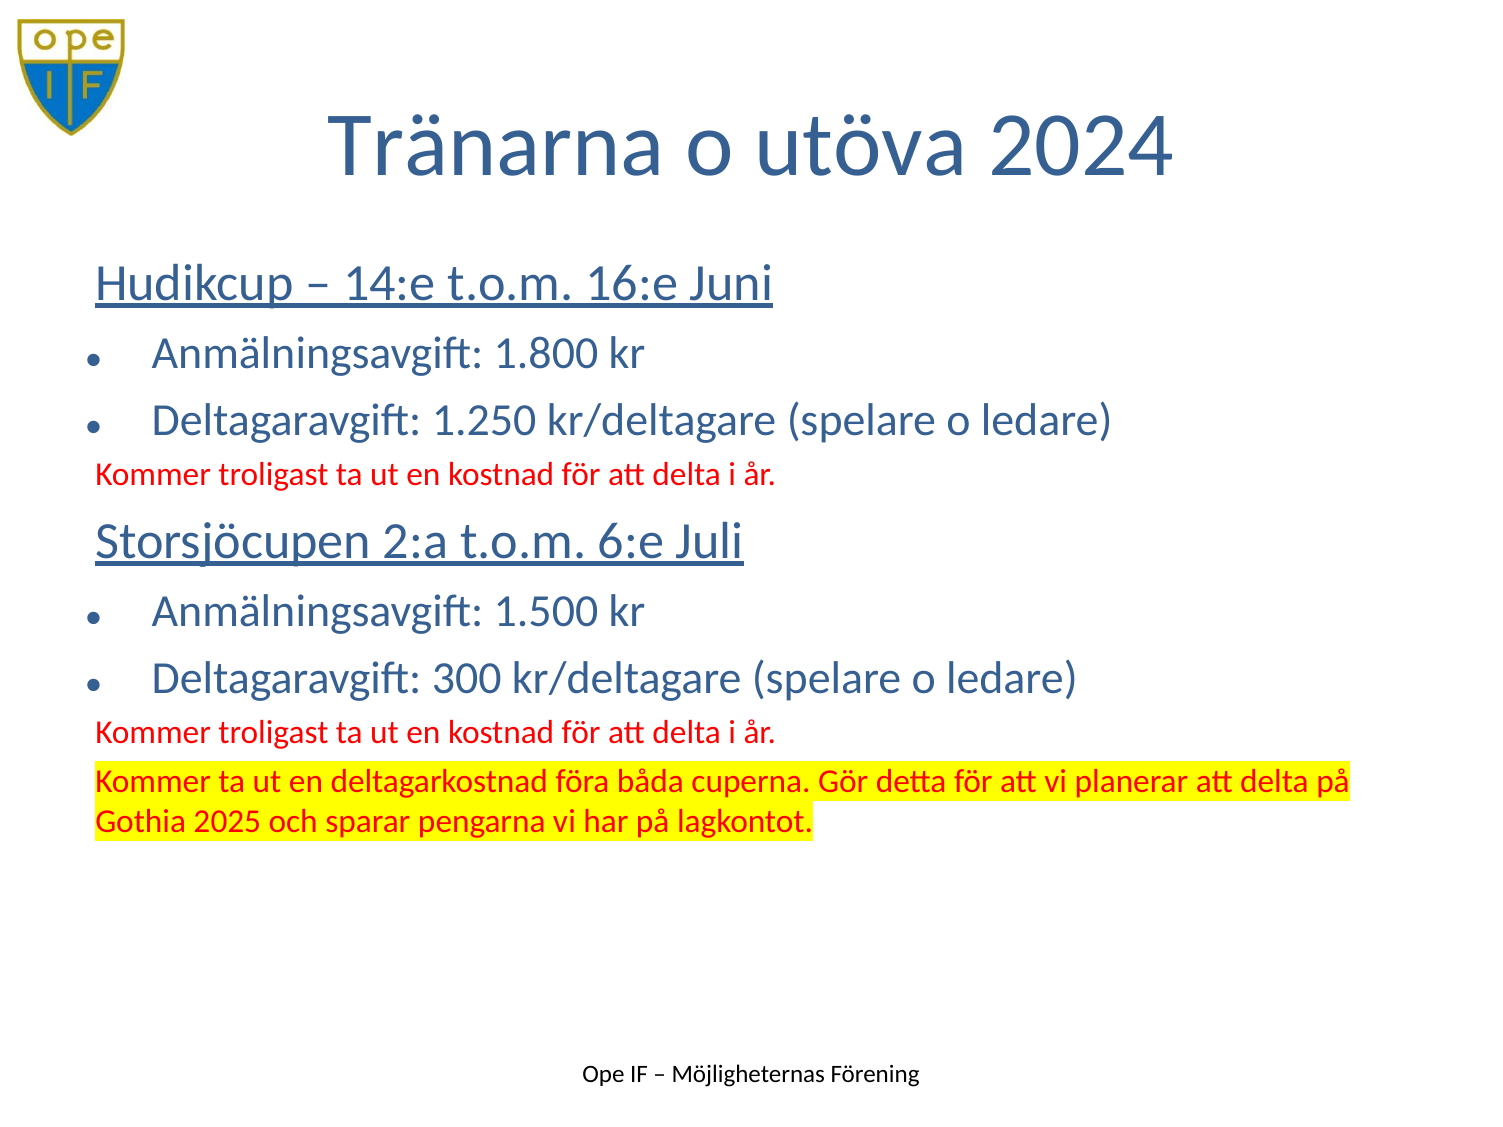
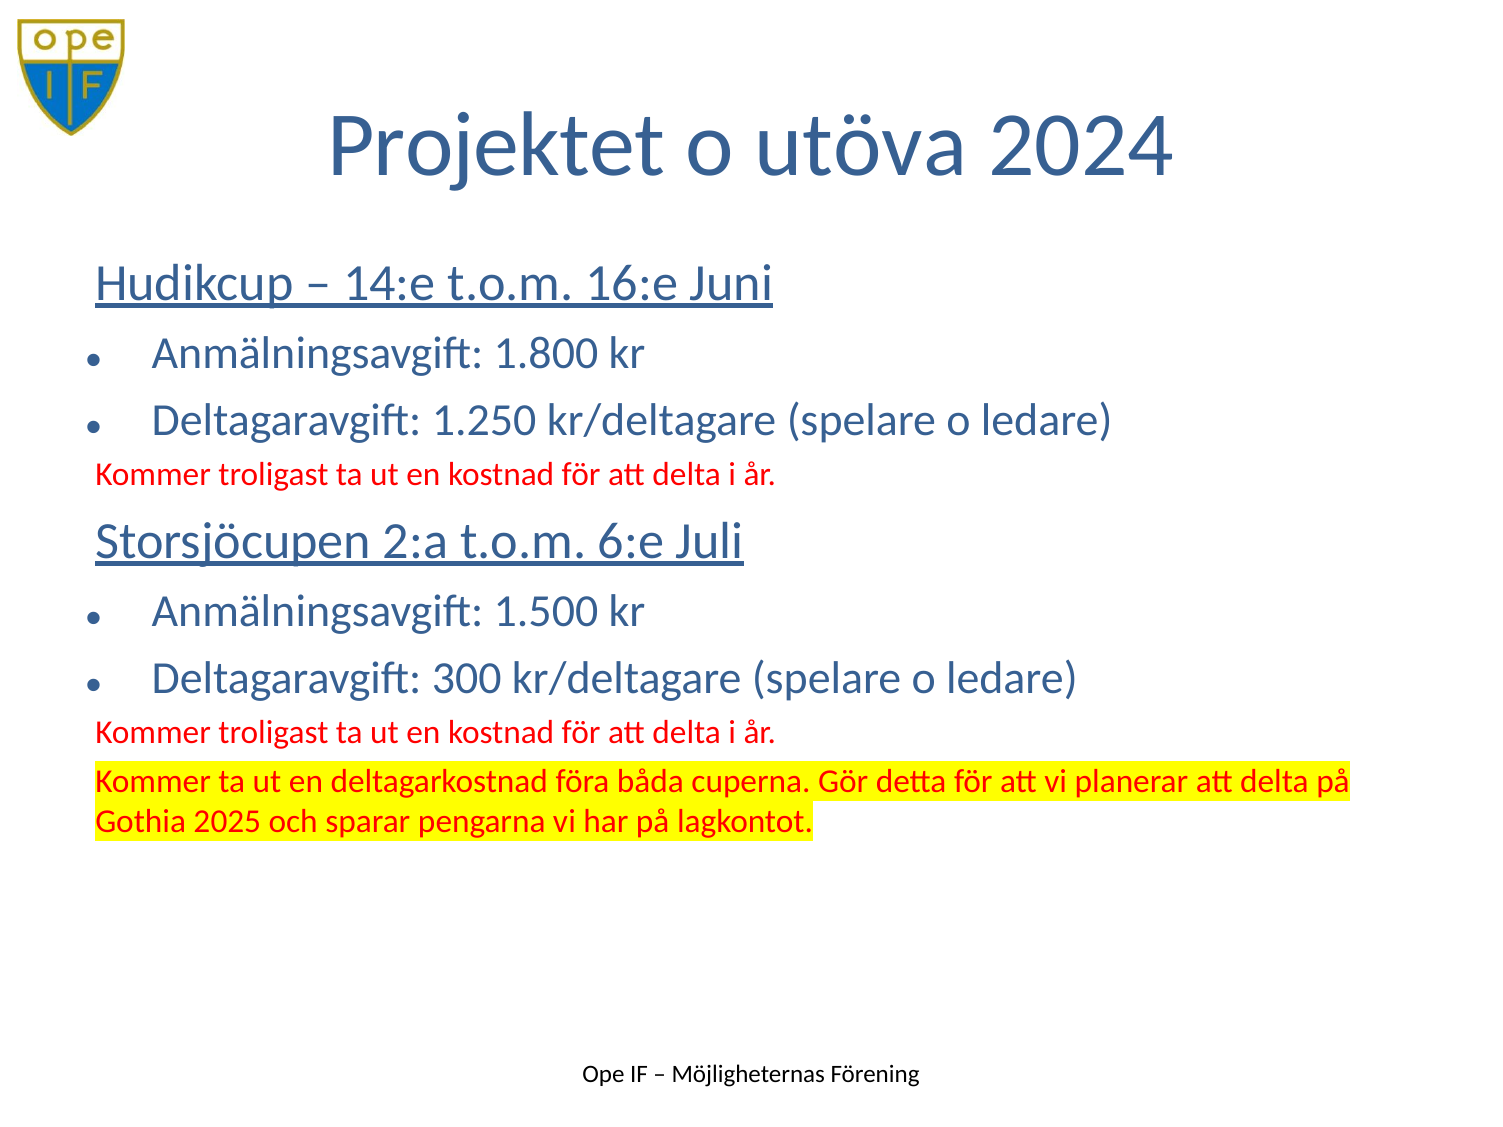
Tränarna: Tränarna -> Projektet (496, 145)
